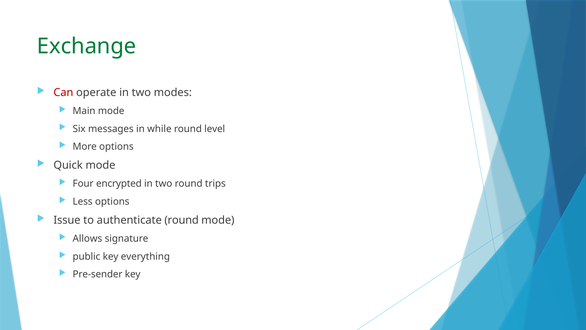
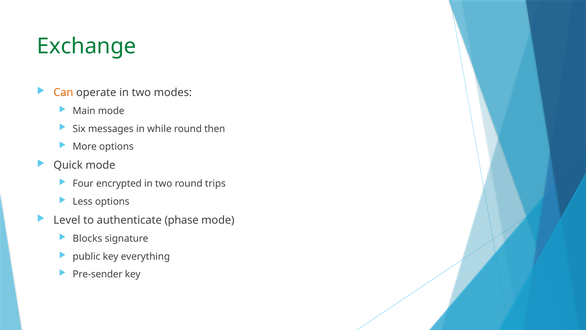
Can colour: red -> orange (63, 92)
level: level -> then (215, 129)
Issue: Issue -> Level (67, 220)
authenticate round: round -> phase (182, 220)
Allows: Allows -> Blocks (87, 238)
